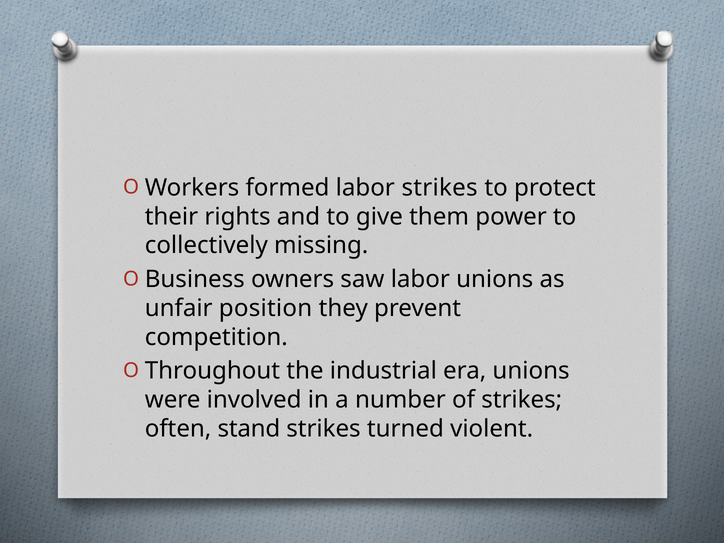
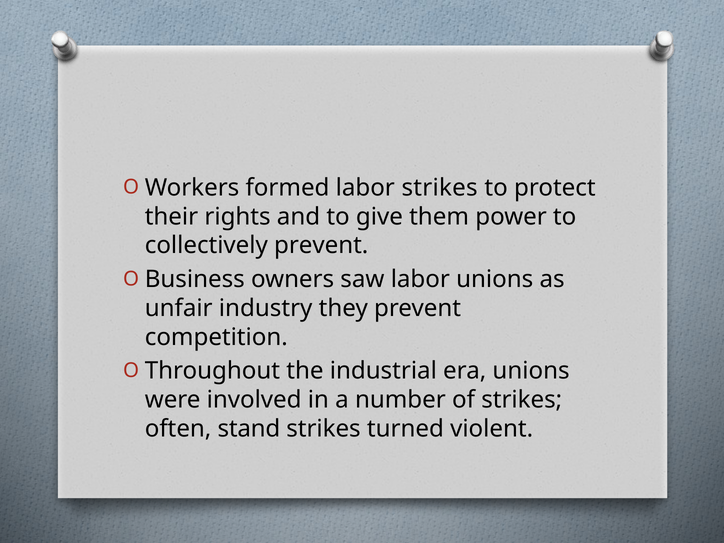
collectively missing: missing -> prevent (321, 246)
position: position -> industry (266, 308)
